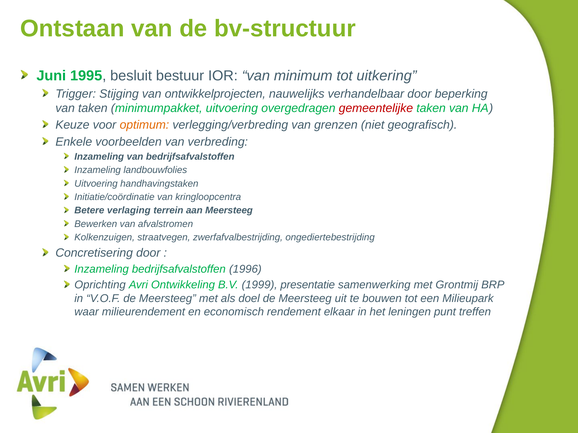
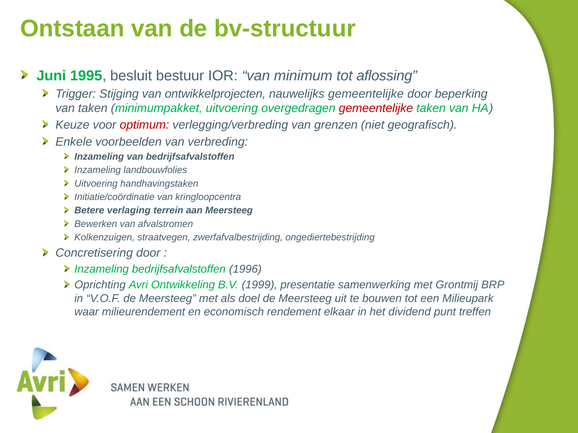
uitkering: uitkering -> aflossing (387, 76)
nauwelijks verhandelbaar: verhandelbaar -> gemeentelijke (366, 94)
optimum colour: orange -> red (144, 125)
leningen: leningen -> dividend (410, 312)
